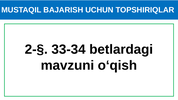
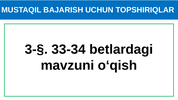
2-§: 2-§ -> 3-§ (36, 49)
